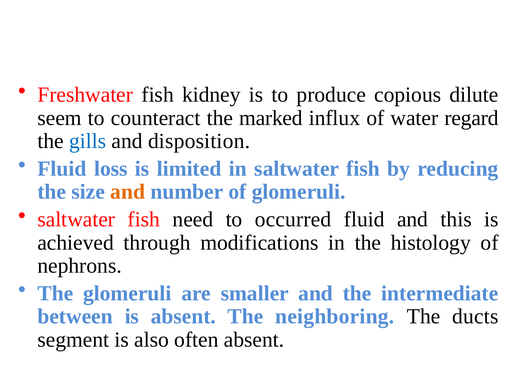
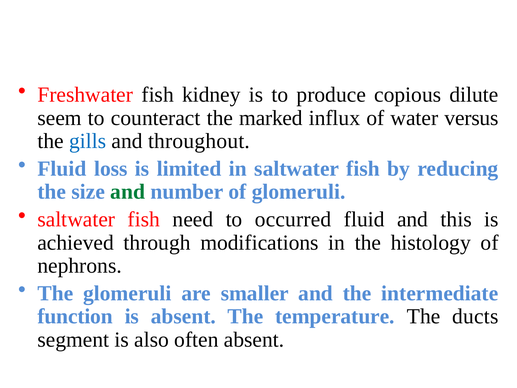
regard: regard -> versus (472, 118)
disposition: disposition -> throughout (199, 141)
and colour: orange -> green (128, 192)
between: between -> function (75, 316)
neighboring: neighboring -> temperature (335, 316)
